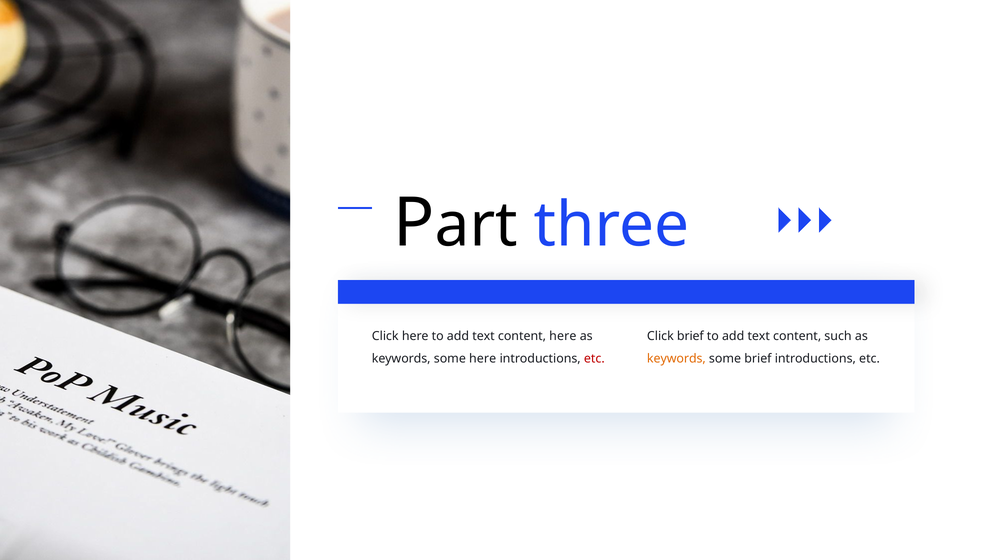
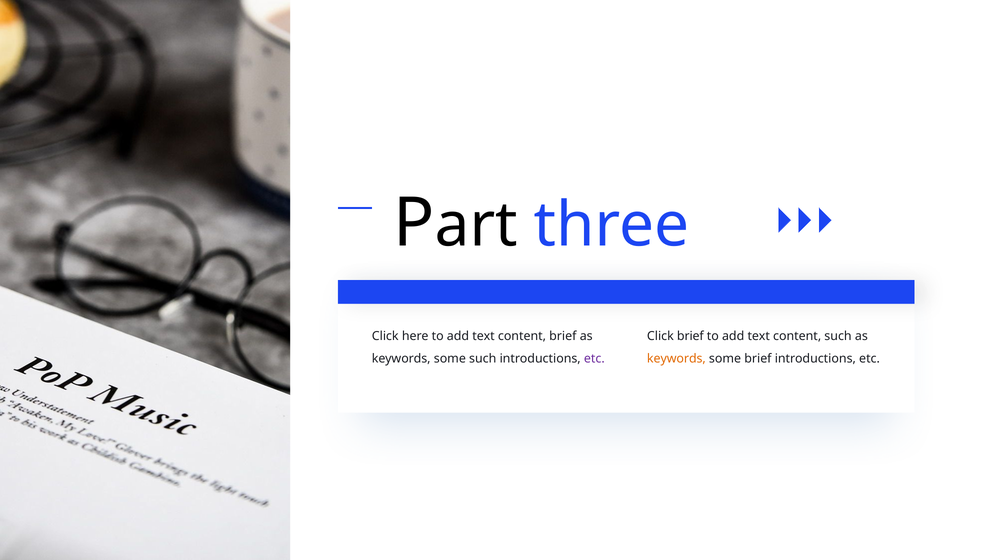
content here: here -> brief (563, 336)
some here: here -> such (483, 359)
etc colour: red -> purple (594, 359)
